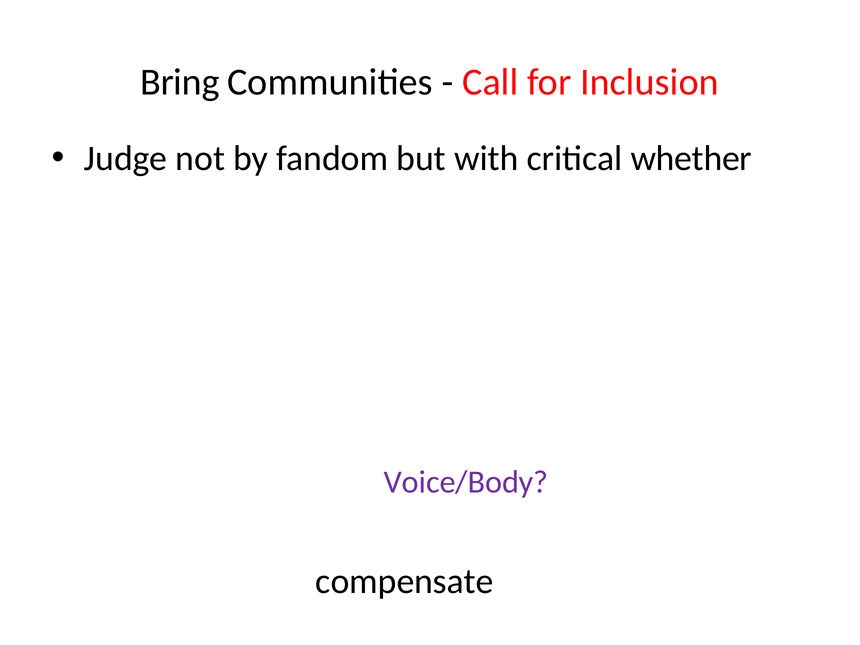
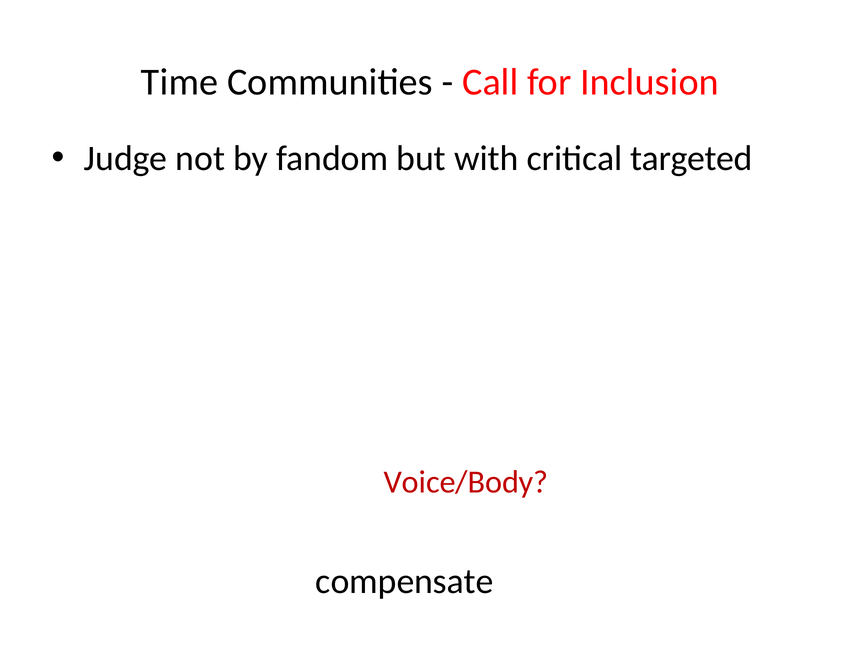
Bring: Bring -> Time (180, 82)
whether: whether -> targeted (691, 159)
Voice/Body colour: purple -> red (466, 482)
